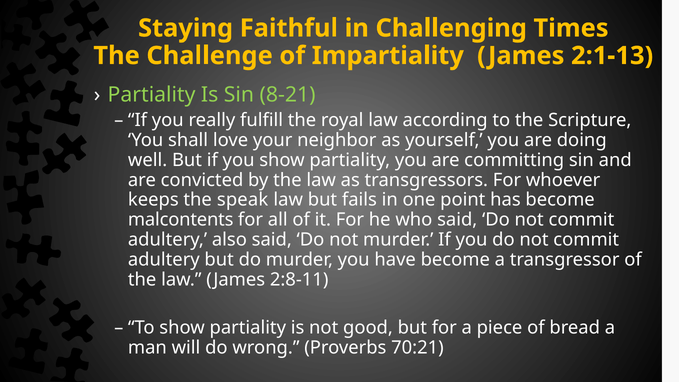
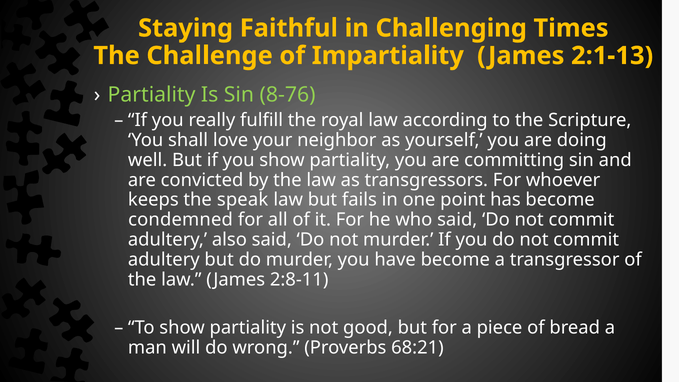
8-21: 8-21 -> 8-76 (288, 95)
malcontents: malcontents -> condemned (181, 220)
70:21: 70:21 -> 68:21 (417, 348)
